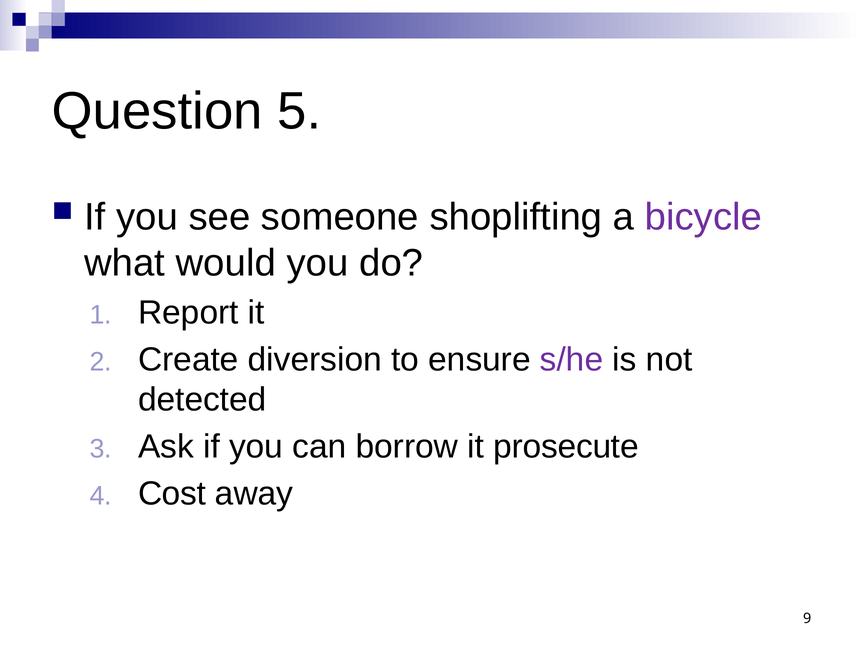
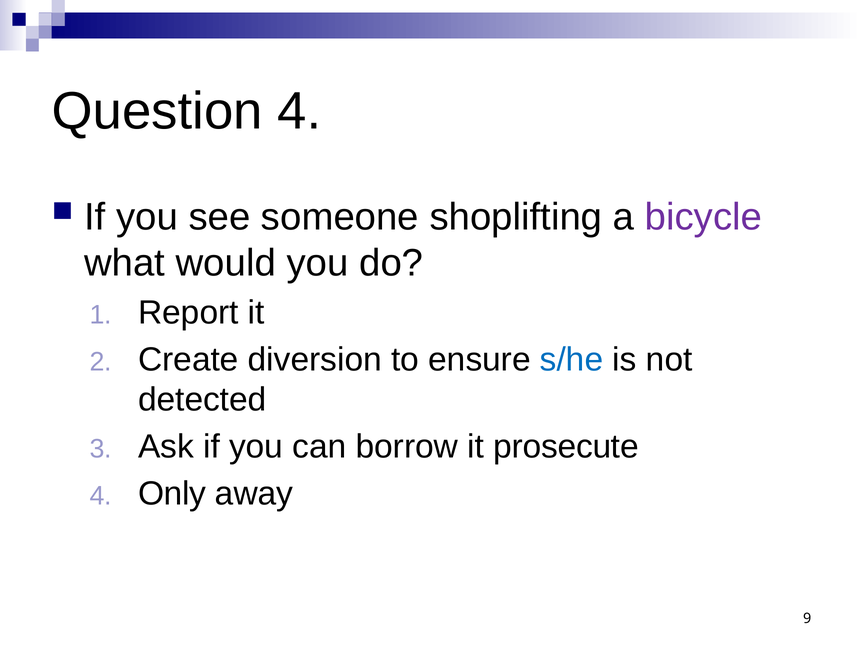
Question 5: 5 -> 4 (299, 112)
s/he colour: purple -> blue (572, 360)
Cost: Cost -> Only (172, 494)
